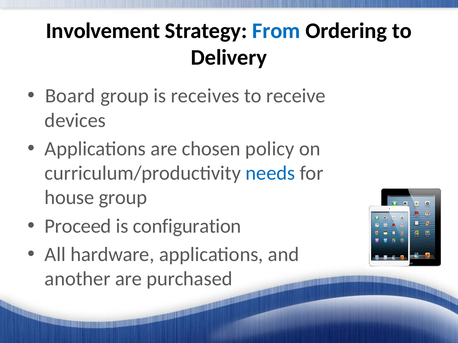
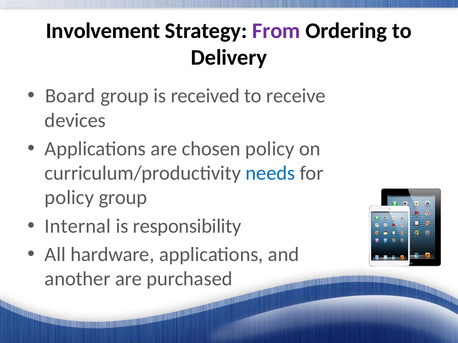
From colour: blue -> purple (276, 31)
receives: receives -> received (205, 96)
house: house -> policy (69, 198)
Proceed: Proceed -> Internal (78, 226)
configuration: configuration -> responsibility (187, 226)
